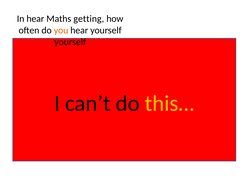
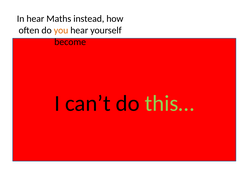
getting: getting -> instead (89, 19)
yourself: yourself -> become (70, 42)
this… colour: yellow -> light green (169, 103)
